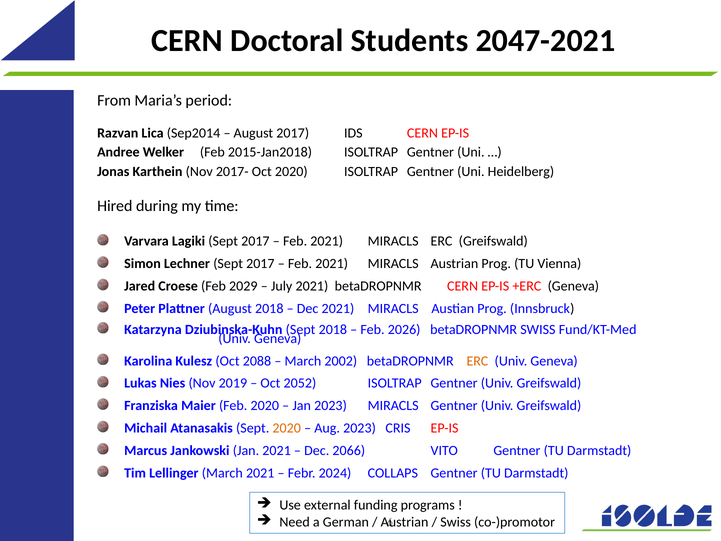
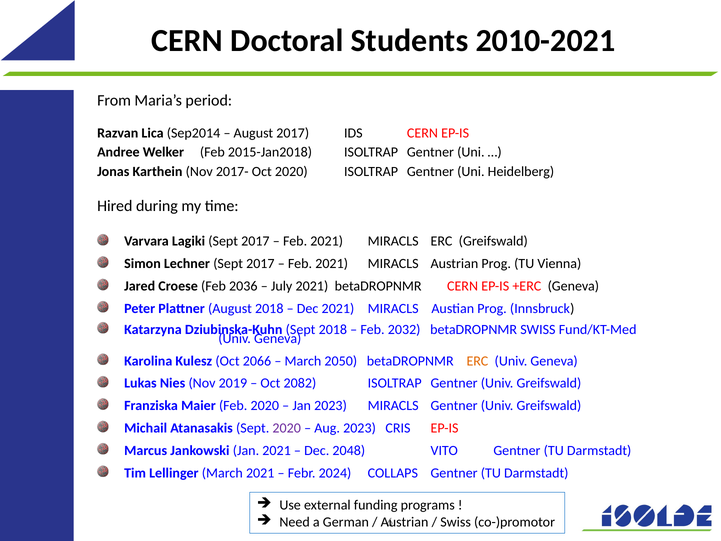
2047-2021: 2047-2021 -> 2010-2021 (545, 41)
2029: 2029 -> 2036 (243, 286)
2026: 2026 -> 2032 (404, 330)
2088: 2088 -> 2066 (257, 361)
2002: 2002 -> 2050 (341, 361)
2052: 2052 -> 2082 (300, 383)
2020 colour: orange -> purple (287, 428)
2066: 2066 -> 2048 (349, 450)
